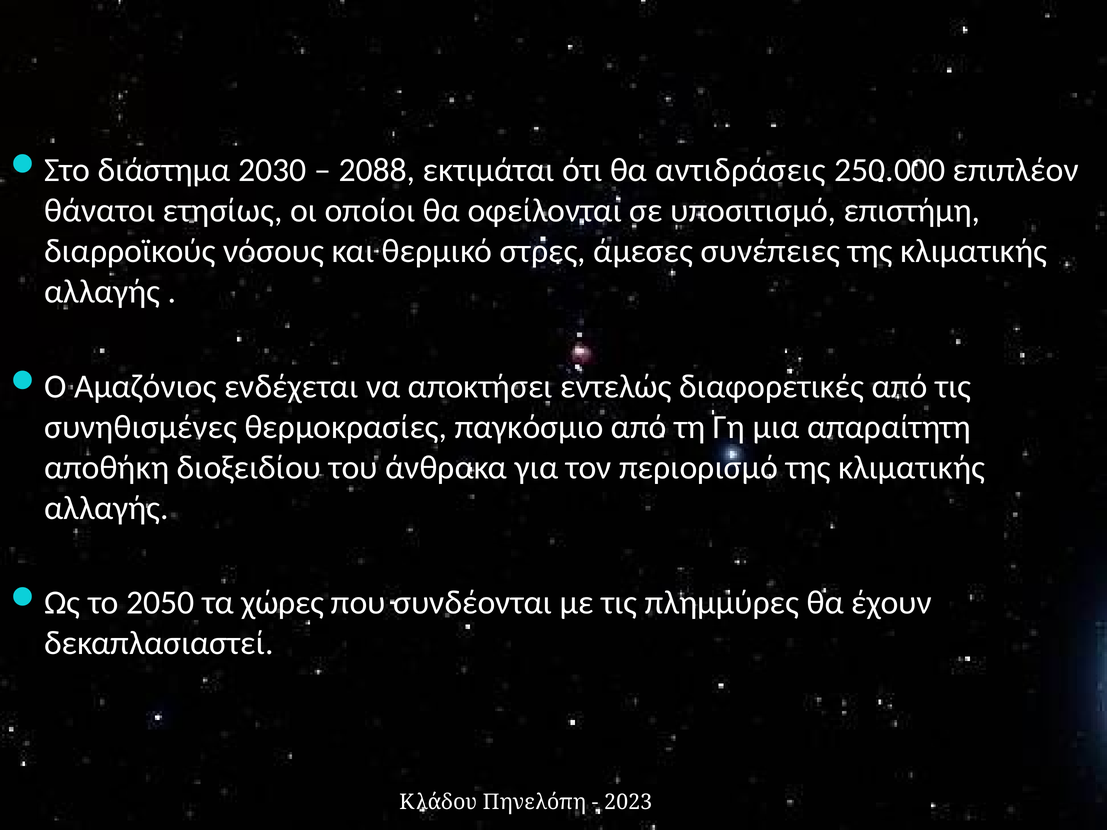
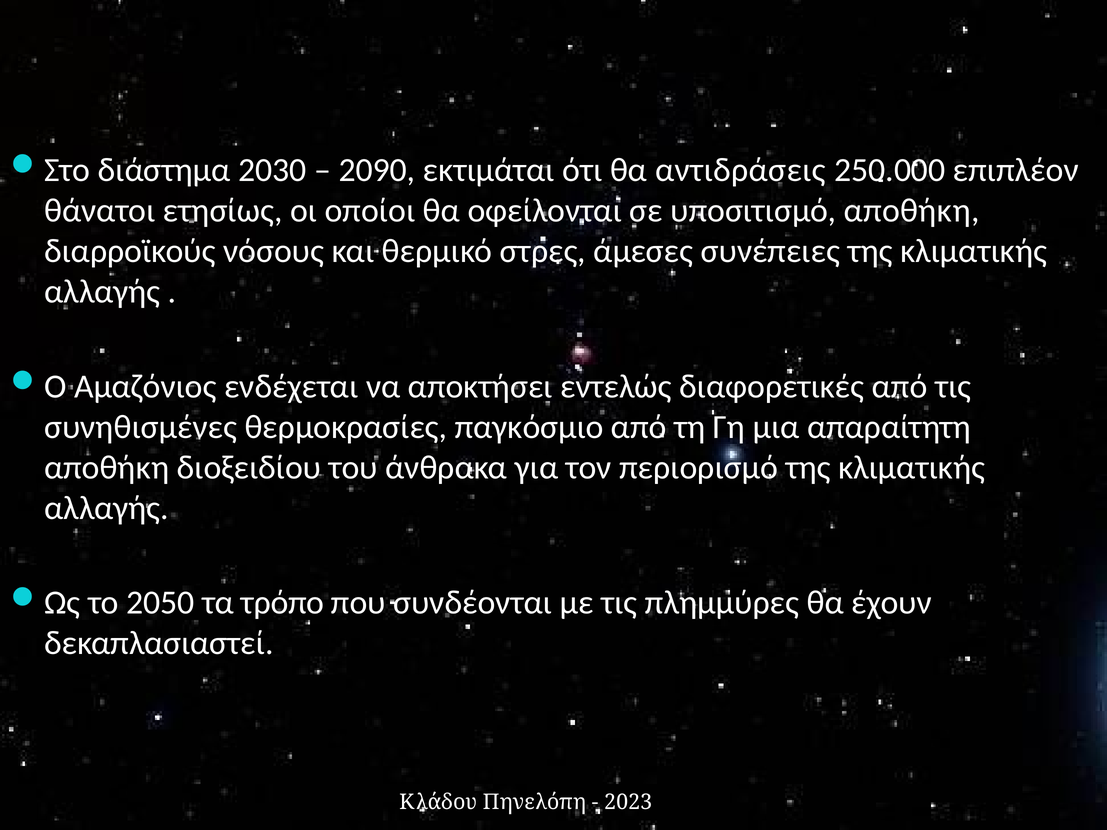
2088: 2088 -> 2090 (377, 170)
υποσιτισμό επιστήμη: επιστήμη -> αποθήκη (912, 211)
χώρες: χώρες -> τρόπο (283, 603)
